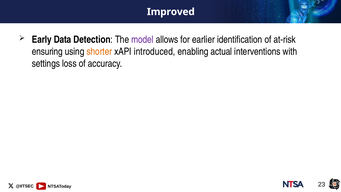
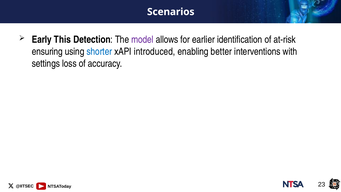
Improved: Improved -> Scenarios (171, 12)
Data: Data -> This (62, 40)
shorter colour: orange -> blue (99, 51)
actual: actual -> better (221, 51)
